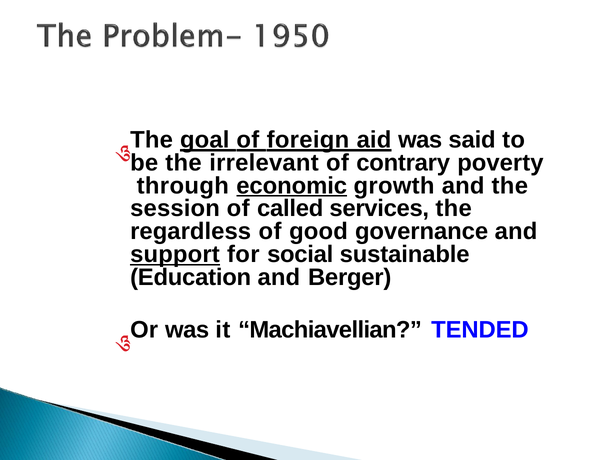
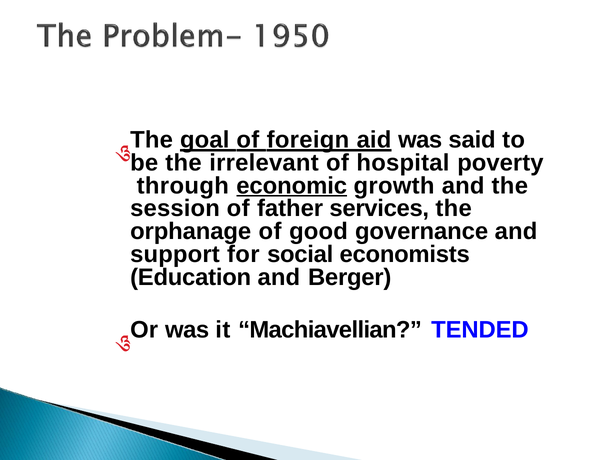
contrary: contrary -> hospital (403, 163)
called: called -> father (290, 208)
regardless: regardless -> orphanage (191, 231)
support underline: present -> none (175, 254)
sustainable: sustainable -> economists (405, 254)
